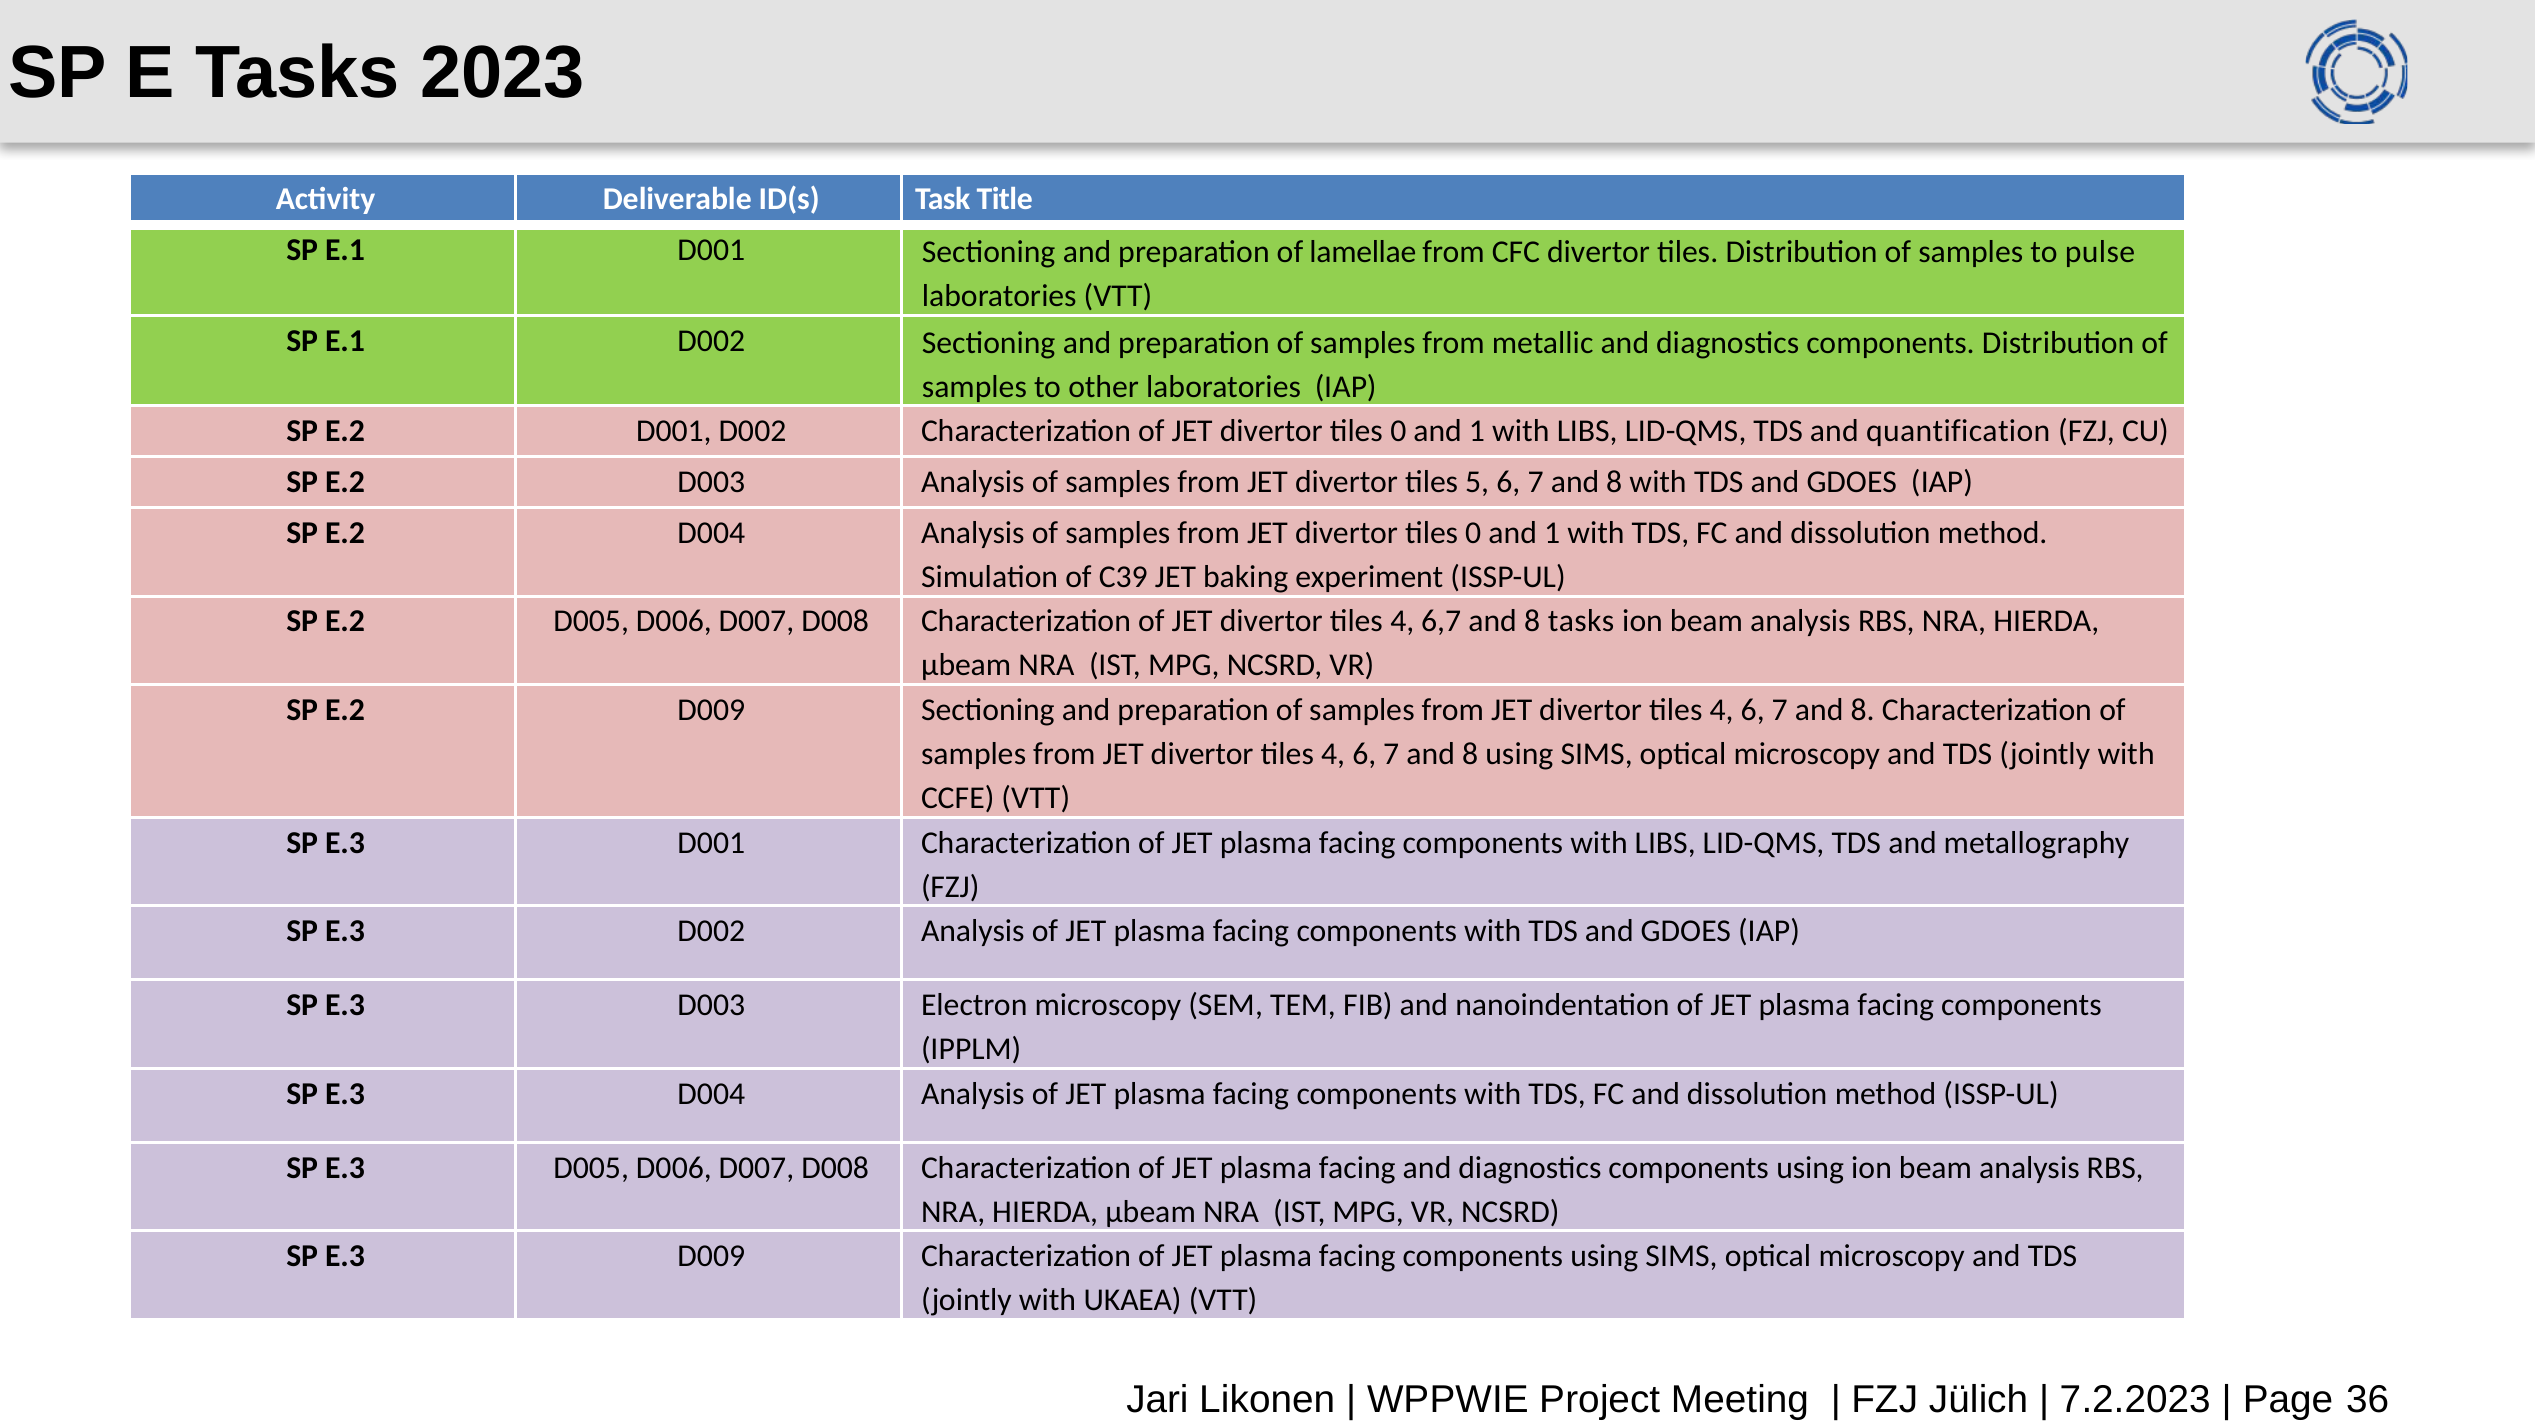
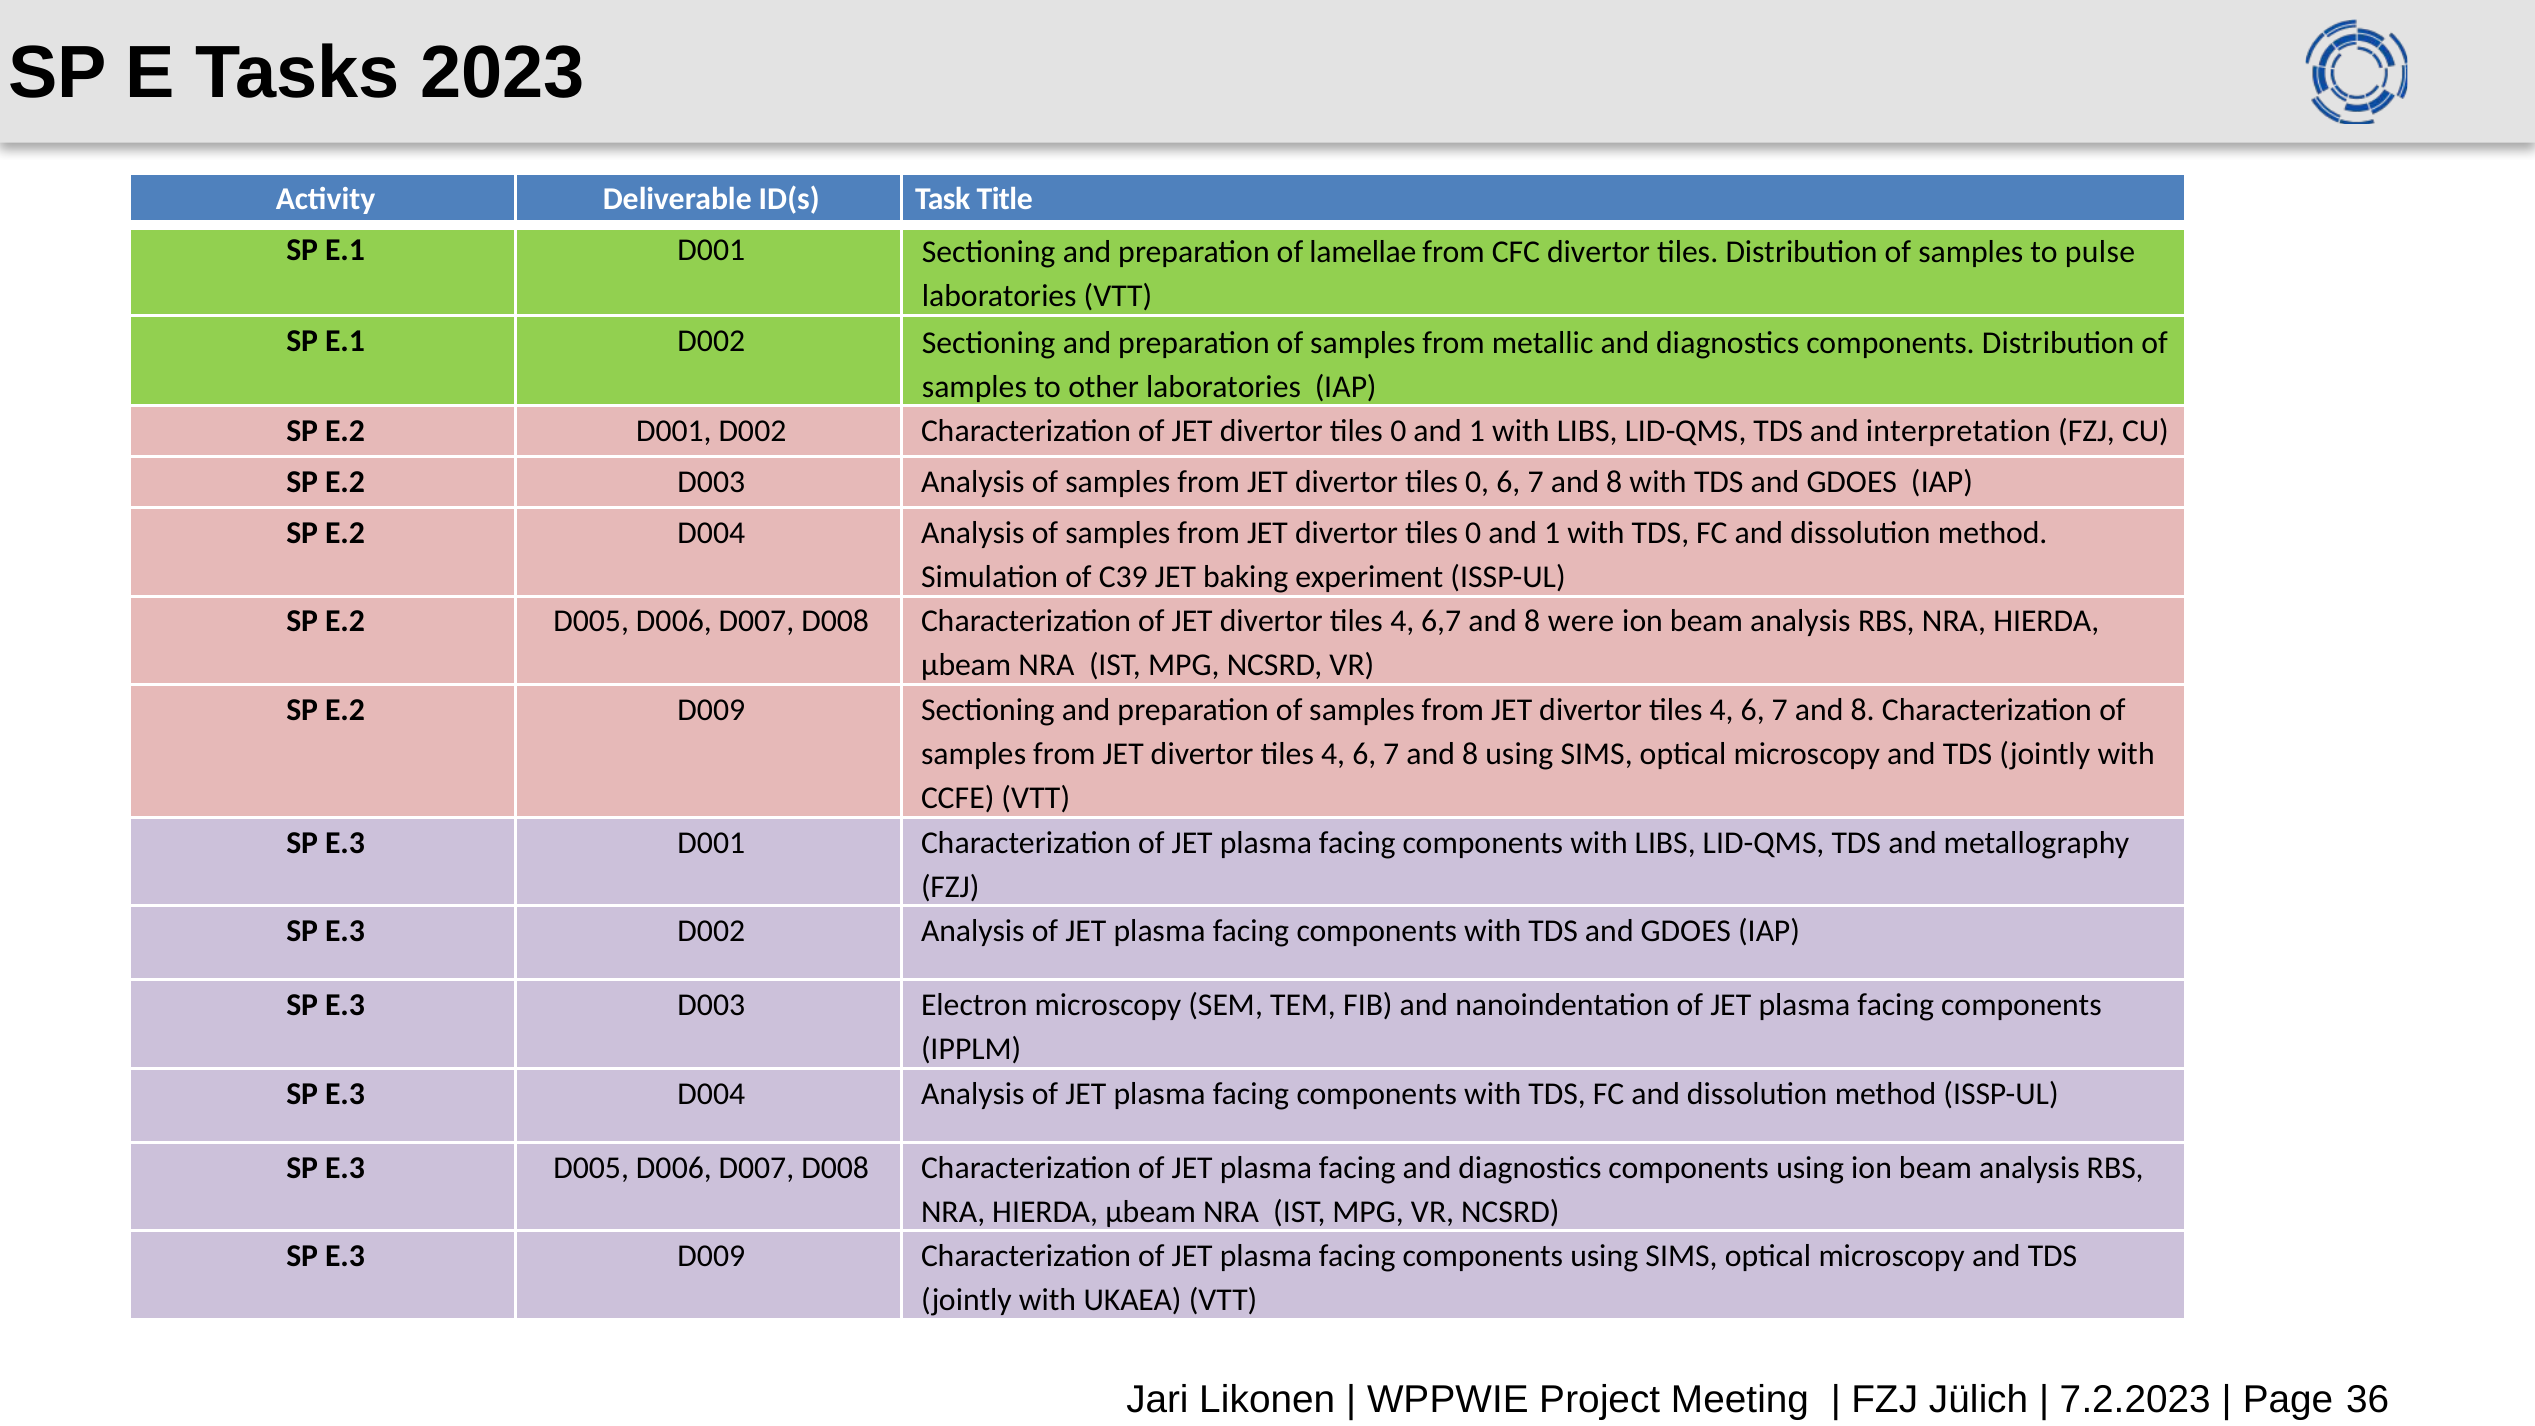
quantification: quantification -> interpretation (1958, 431)
5: 5 -> 0 (1477, 482)
8 tasks: tasks -> were (1581, 621)
